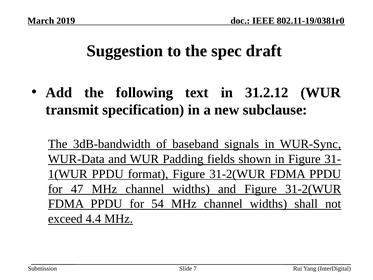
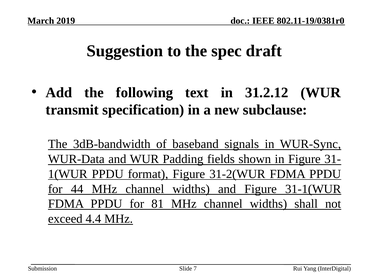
47: 47 -> 44 (77, 189)
and Figure 31-2(WUR: 31-2(WUR -> 31-1(WUR (313, 189)
54: 54 -> 81 (158, 204)
